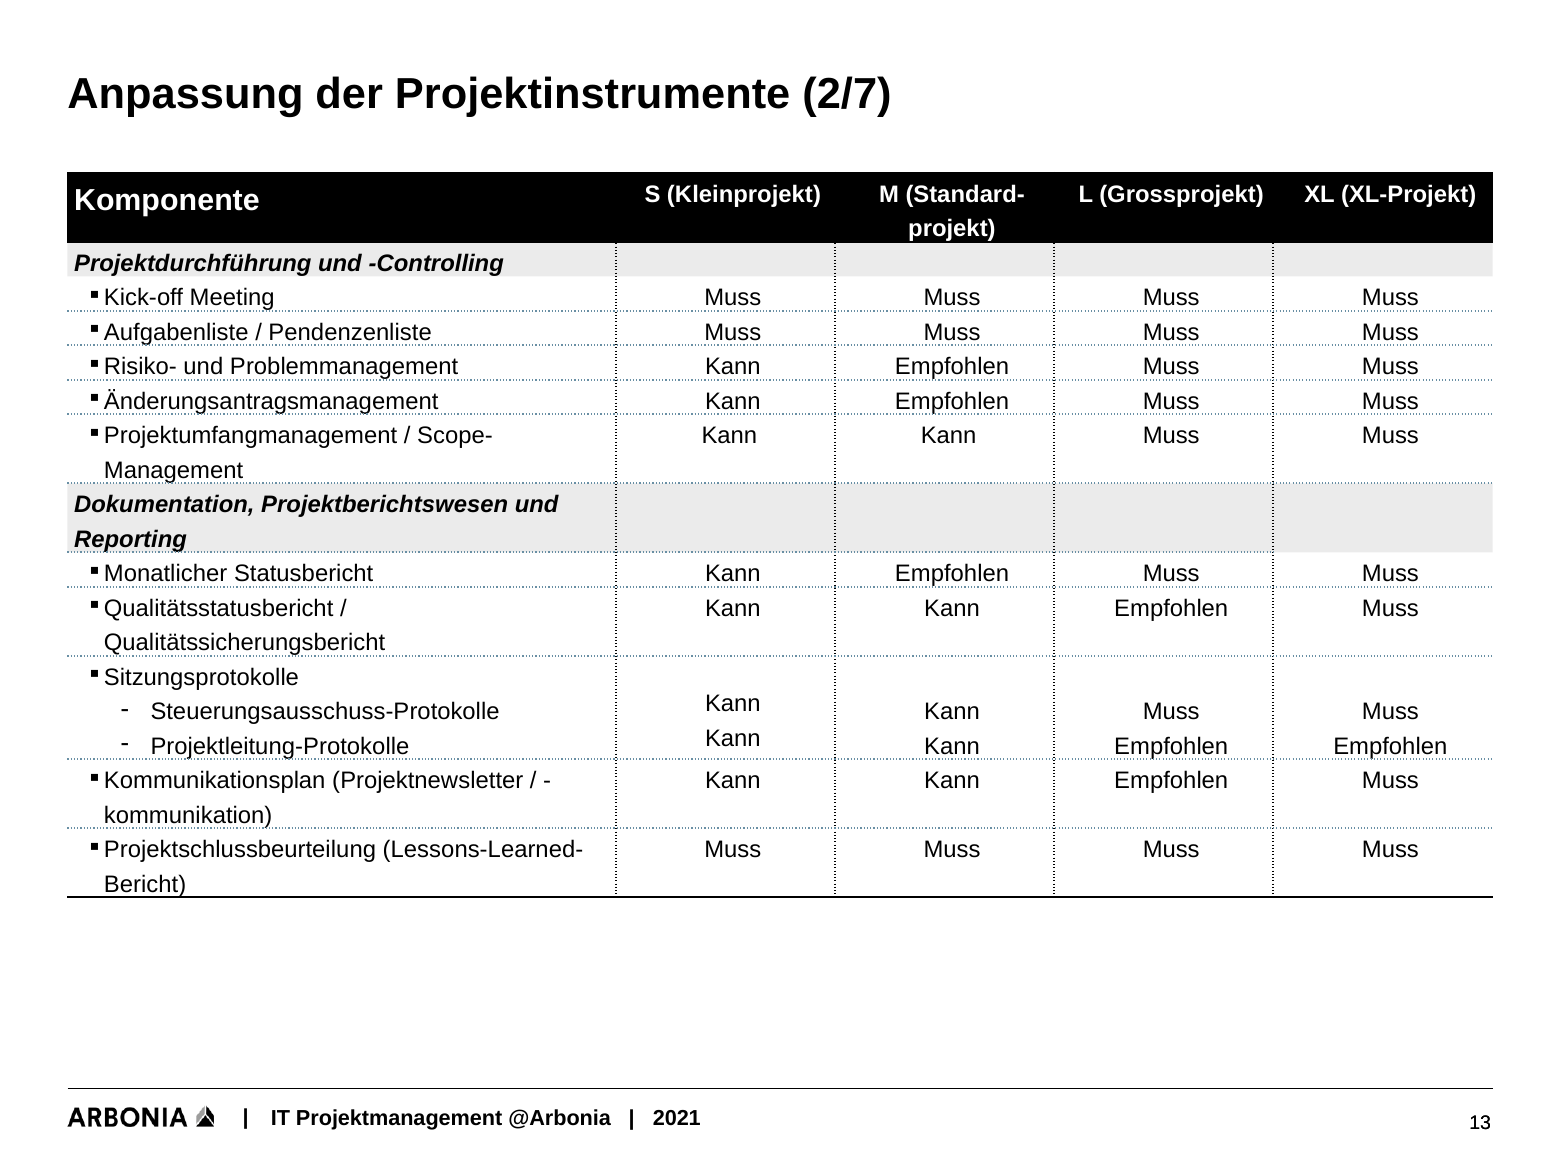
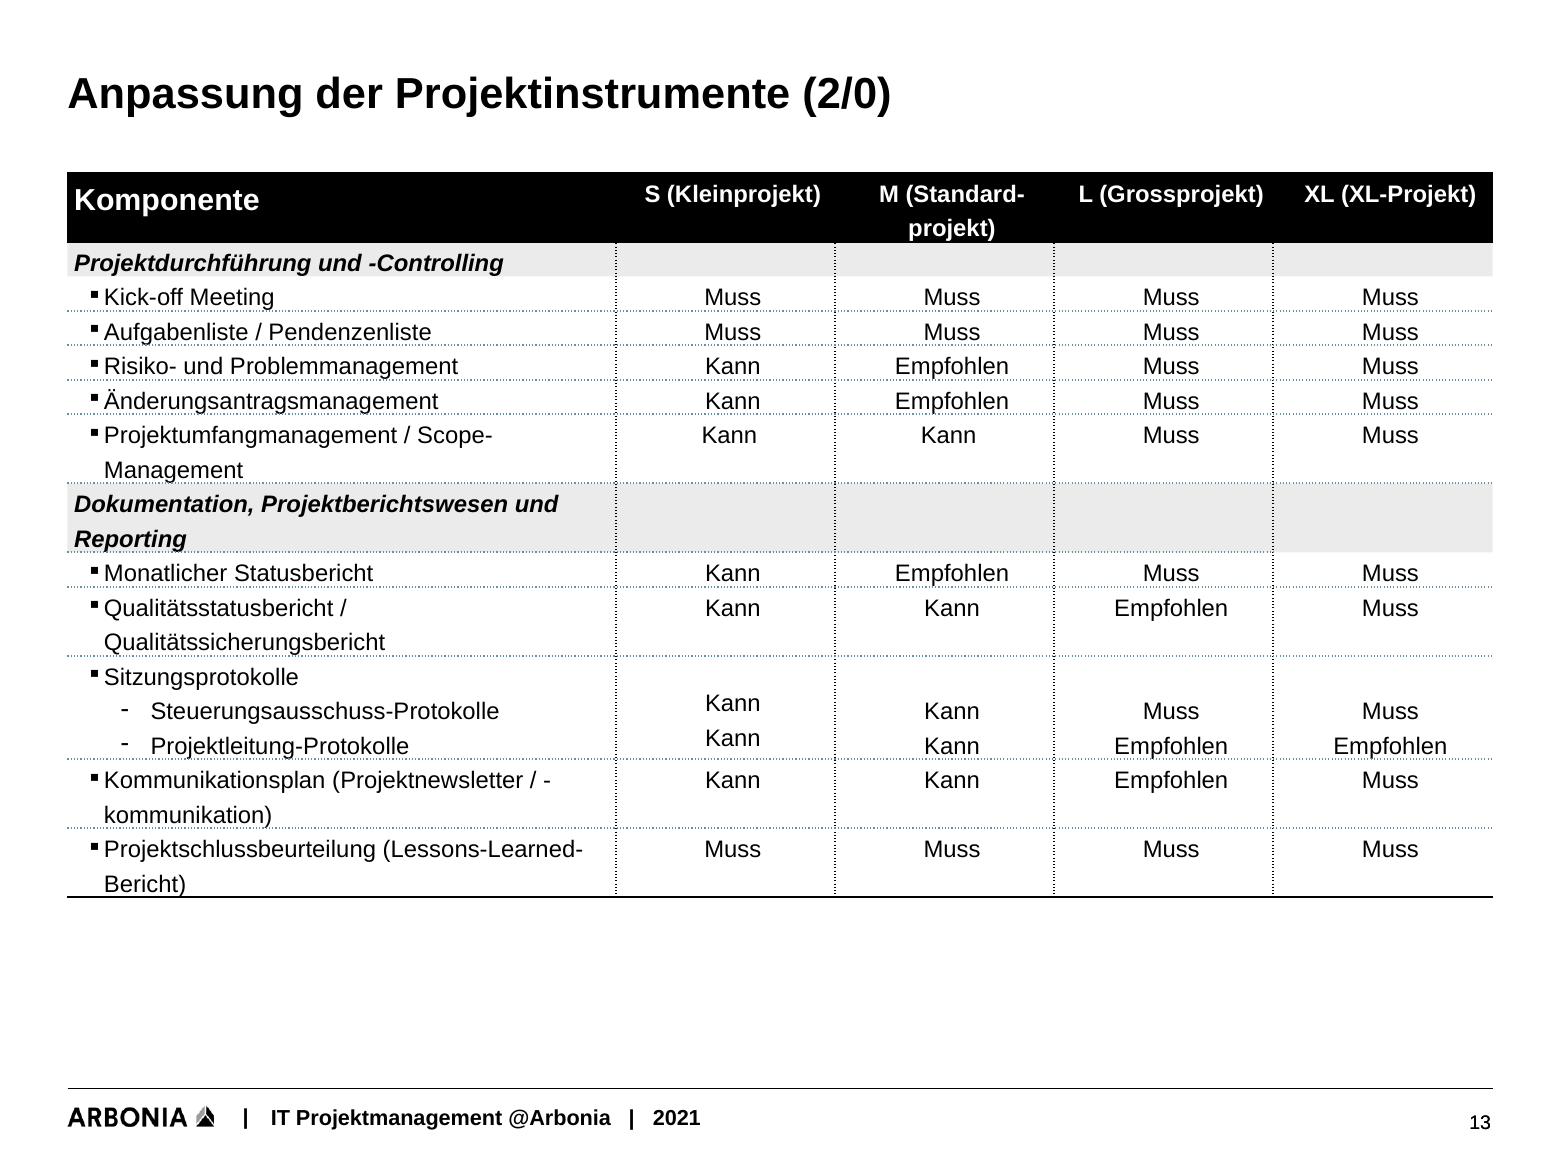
2/7: 2/7 -> 2/0 (847, 95)
